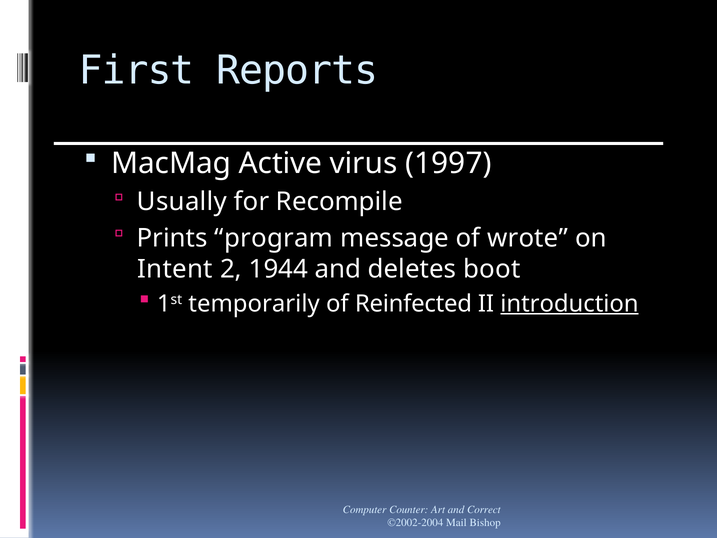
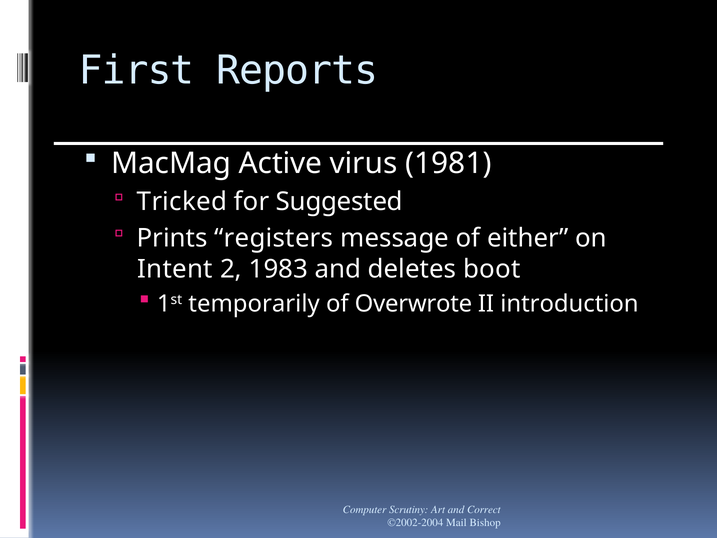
1997: 1997 -> 1981 (448, 163)
Usually: Usually -> Tricked (182, 202)
Recompile: Recompile -> Suggested (339, 202)
program: program -> registers (274, 238)
wrote: wrote -> either (528, 238)
1944: 1944 -> 1983 (278, 269)
Reinfected: Reinfected -> Overwrote (413, 303)
introduction underline: present -> none (569, 303)
Counter: Counter -> Scrutiny (409, 509)
